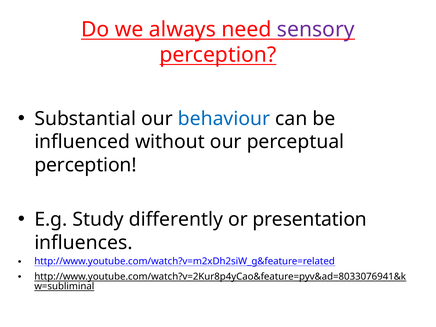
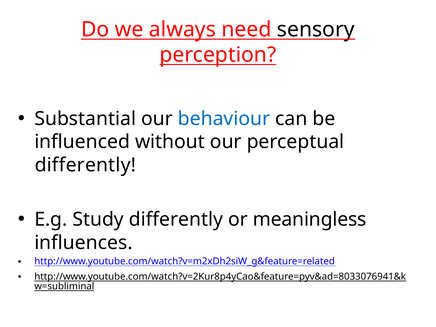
sensory colour: purple -> black (316, 29)
perception: perception -> differently (85, 165)
presentation: presentation -> meaningless (310, 220)
